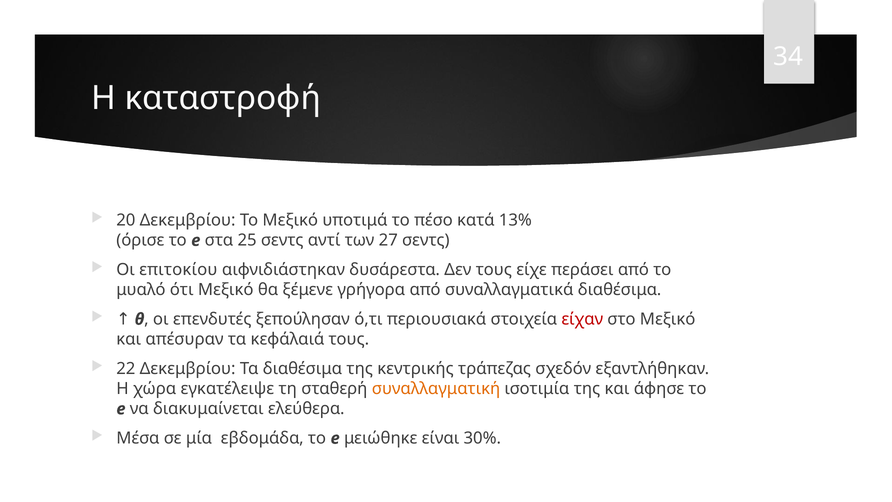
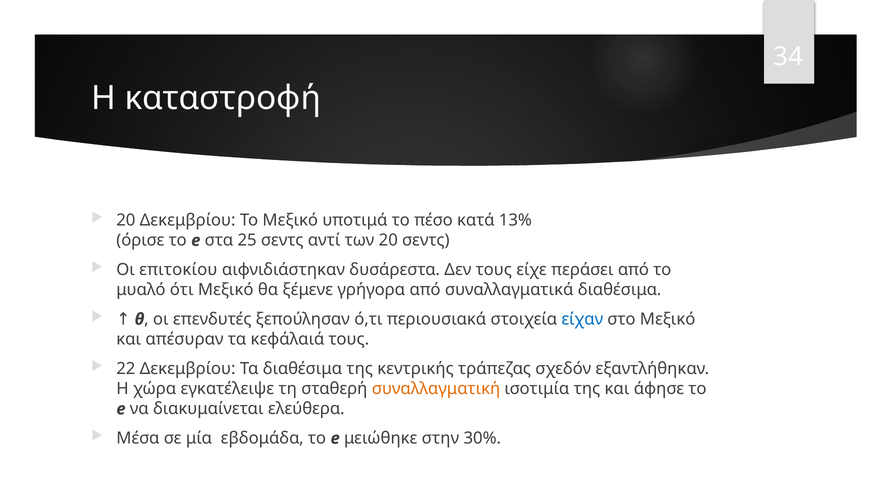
των 27: 27 -> 20 (388, 240)
είχαν colour: red -> blue (582, 319)
είναι: είναι -> στην (440, 438)
